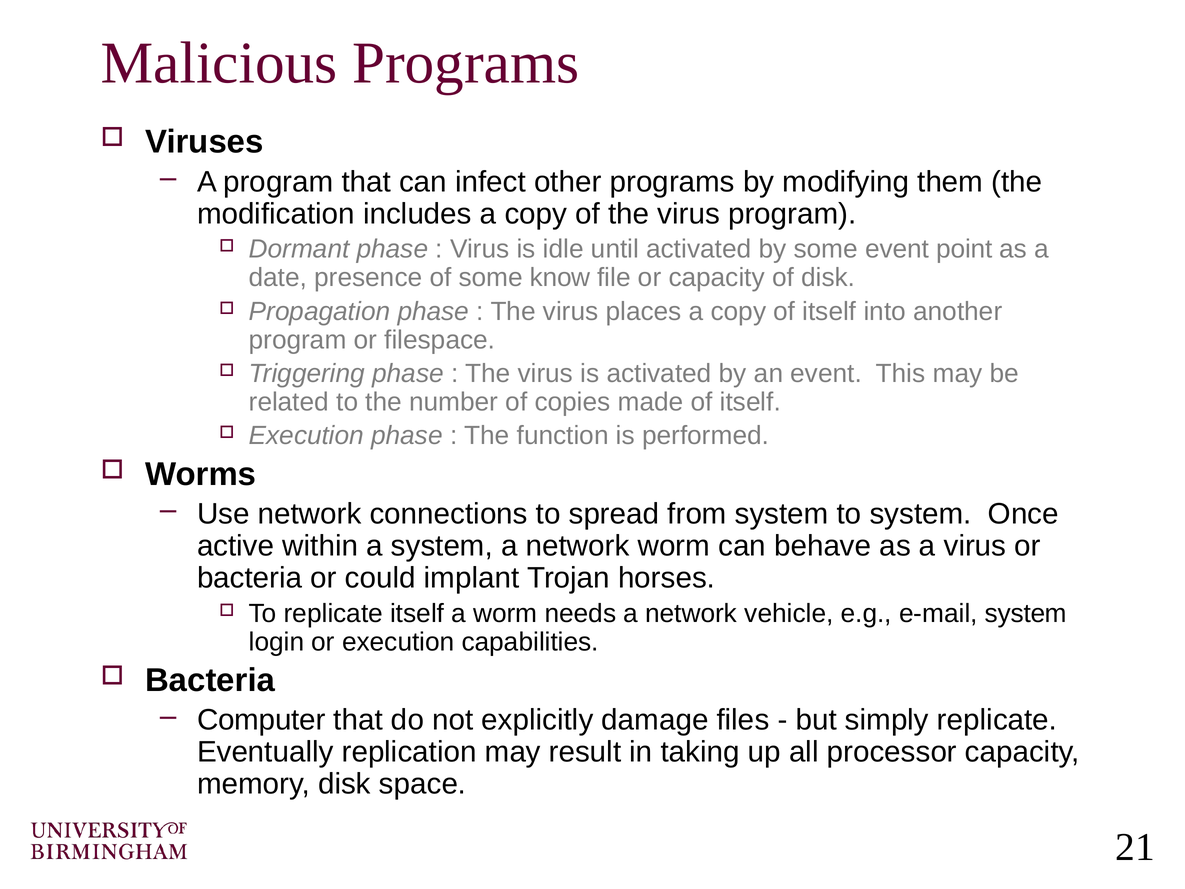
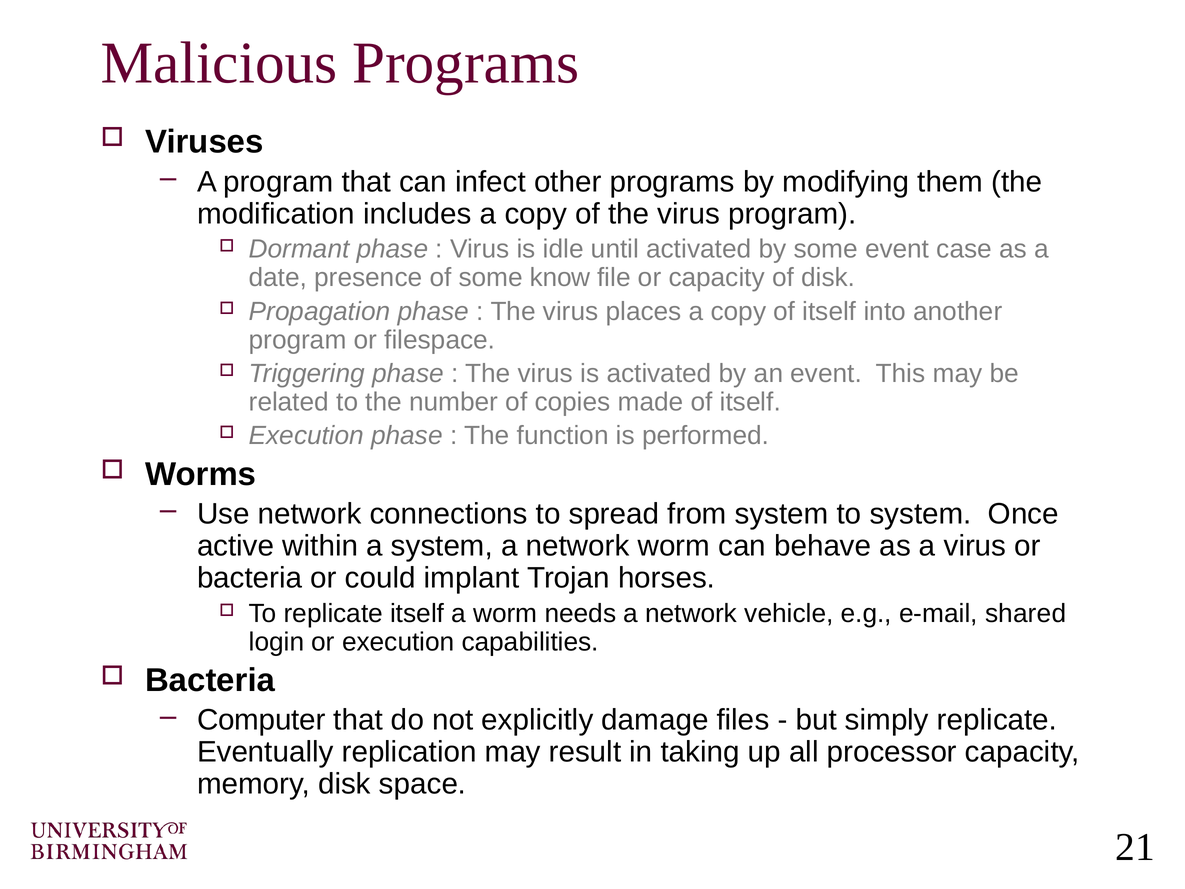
point: point -> case (964, 249)
e-mail system: system -> shared (1026, 613)
